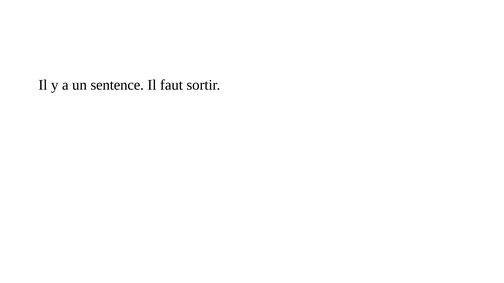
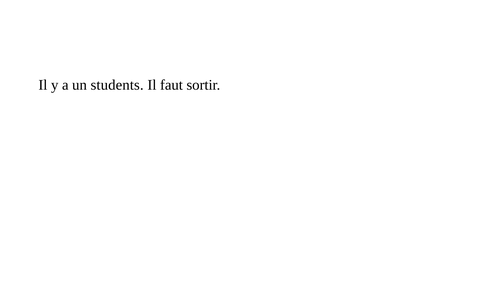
sentence: sentence -> students (117, 85)
